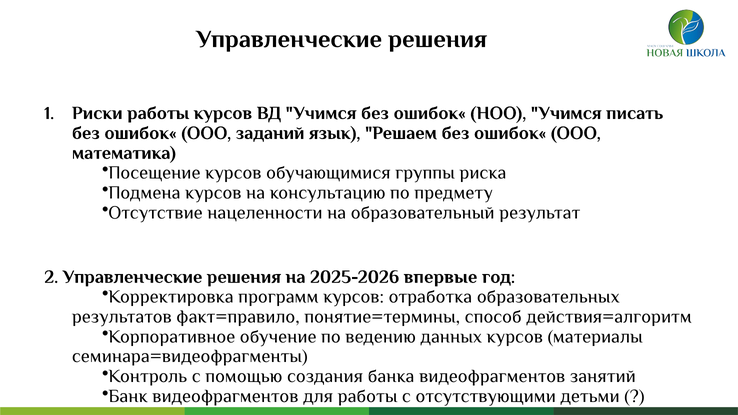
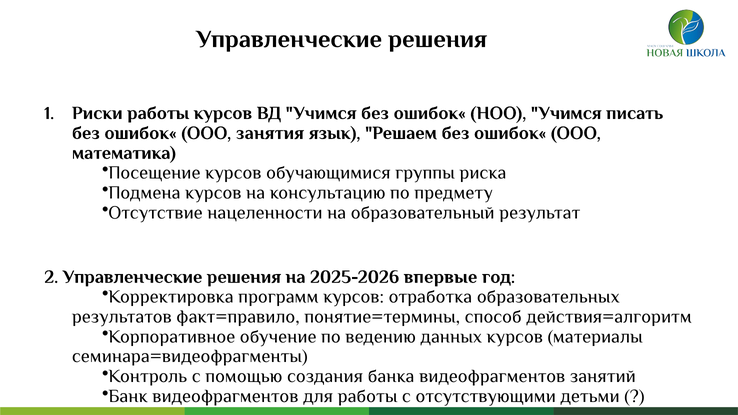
заданий: заданий -> занятия (270, 133)
